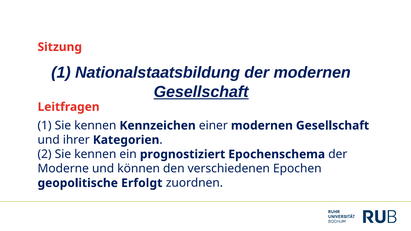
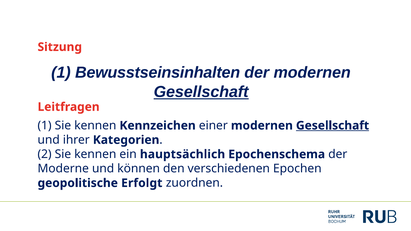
Nationalstaatsbildung: Nationalstaatsbildung -> Bewusstseinsinhalten (158, 73)
Gesellschaft underline: none -> present (333, 126)
prognostiziert: prognostiziert -> hauptsächlich (183, 154)
